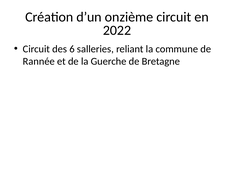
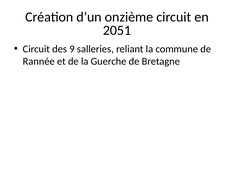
2022: 2022 -> 2051 (117, 30)
6: 6 -> 9 (72, 49)
